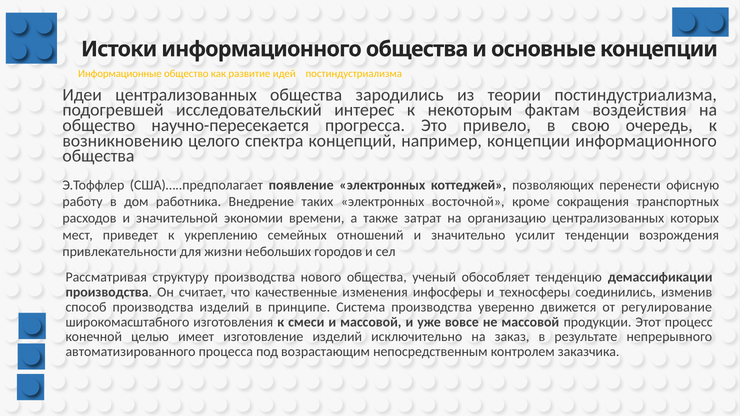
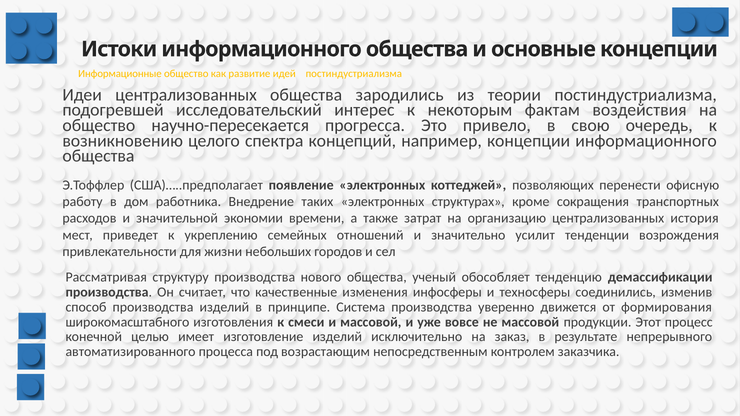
восточной: восточной -> структурах (468, 202)
которых: которых -> история (695, 219)
регулирование: регулирование -> формирования (667, 307)
